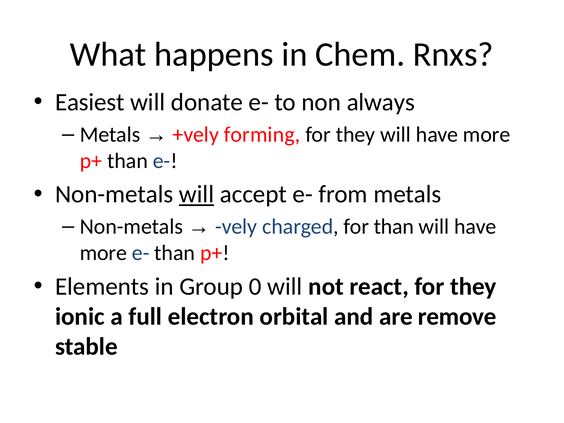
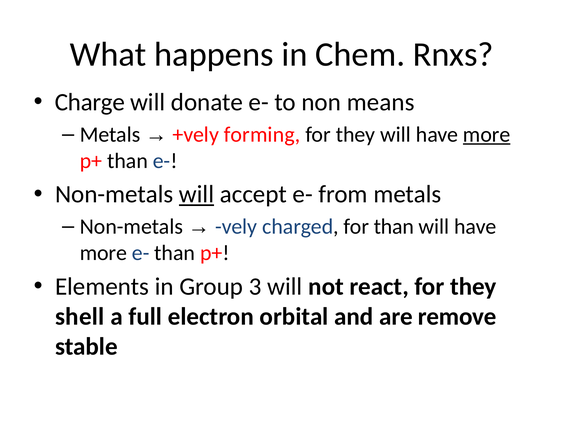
Easiest: Easiest -> Charge (90, 102)
always: always -> means (381, 102)
more underline: none -> present (487, 135)
0: 0 -> 3 (255, 286)
ionic: ionic -> shell (80, 317)
